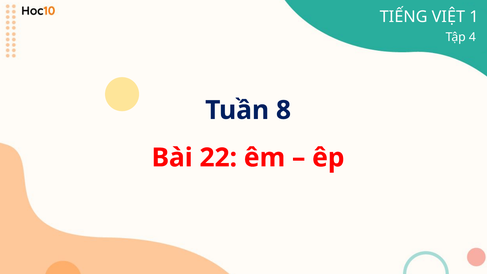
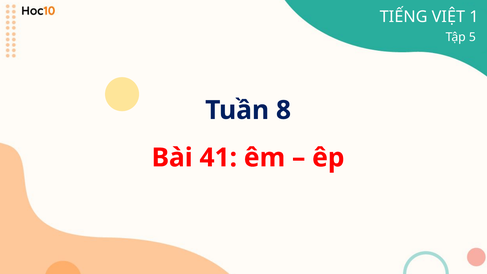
4: 4 -> 5 (472, 37)
22: 22 -> 41 (218, 158)
